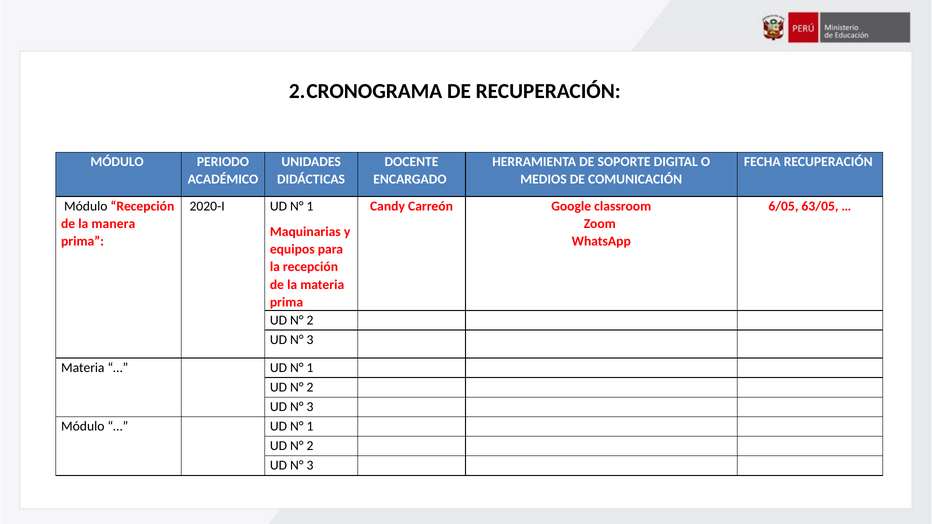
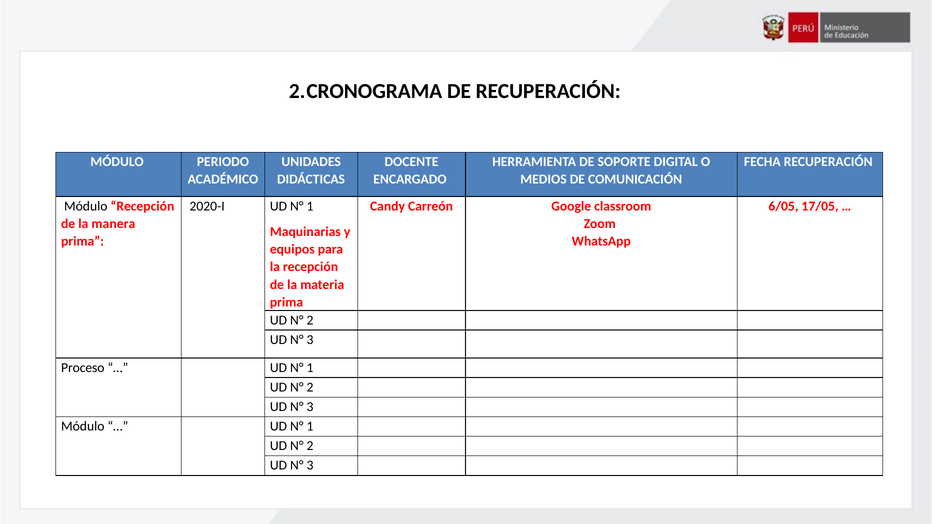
63/05: 63/05 -> 17/05 (820, 206)
Materia: Materia -> Proceso (83, 368)
